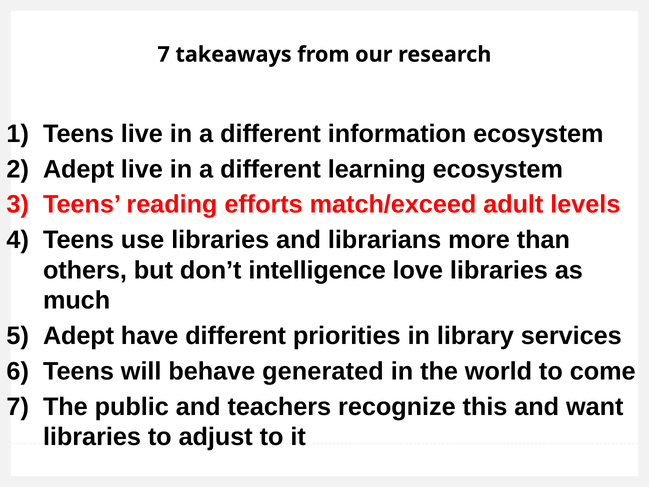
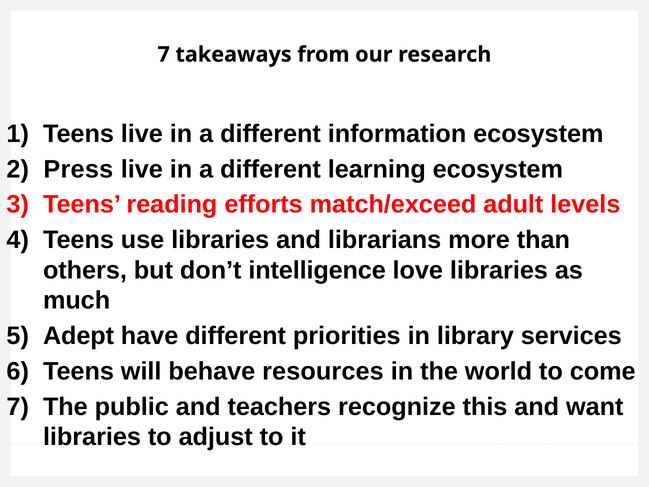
Adept: Adept -> Press (78, 169)
generated: generated -> resources (323, 371)
